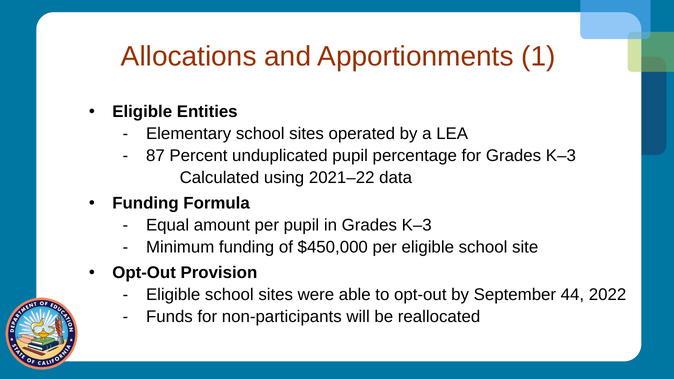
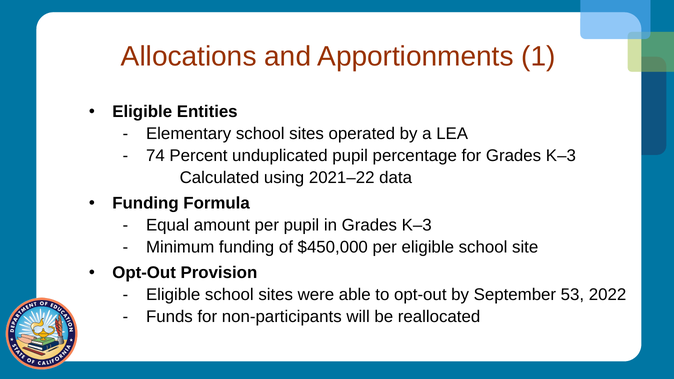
87: 87 -> 74 (155, 156)
44: 44 -> 53 (572, 295)
